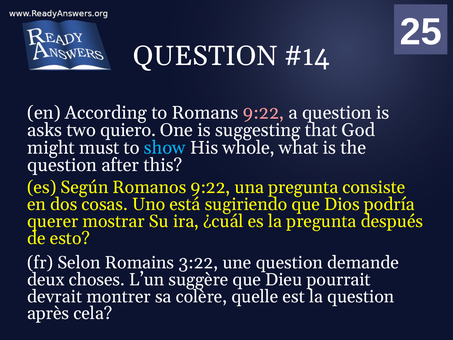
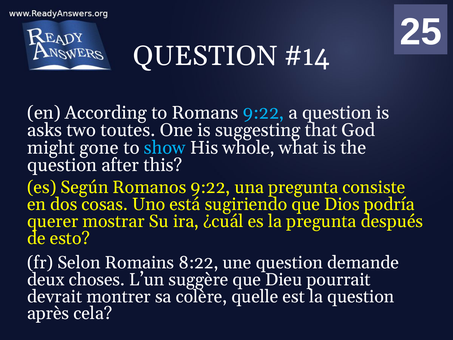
9:22 colour: pink -> light blue (263, 113)
quiero: quiero -> toutes (128, 130)
must: must -> gone (99, 148)
3:22: 3:22 -> 8:22 (198, 262)
